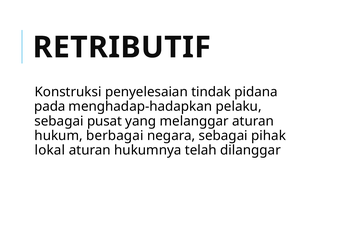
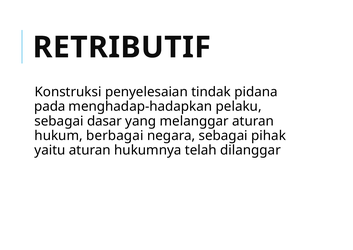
pusat: pusat -> dasar (104, 121)
lokal: lokal -> yaitu (50, 150)
